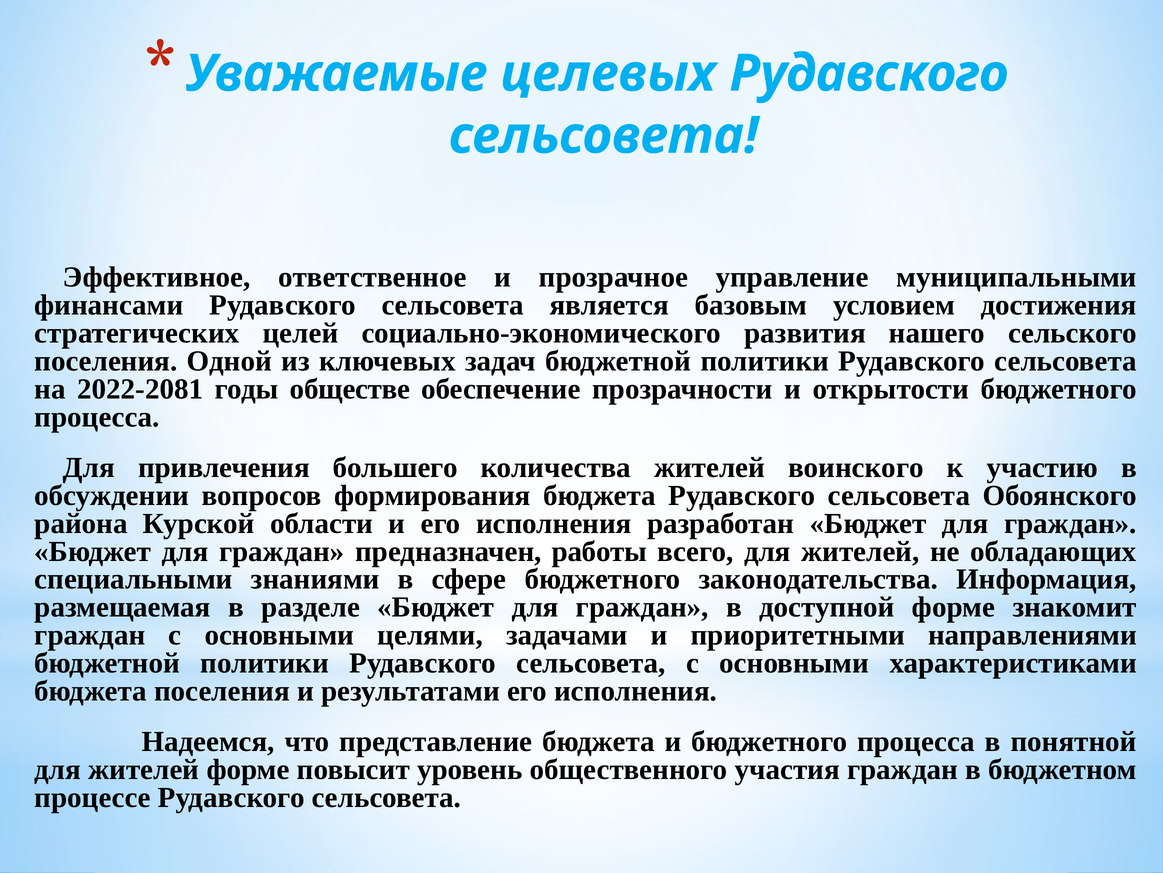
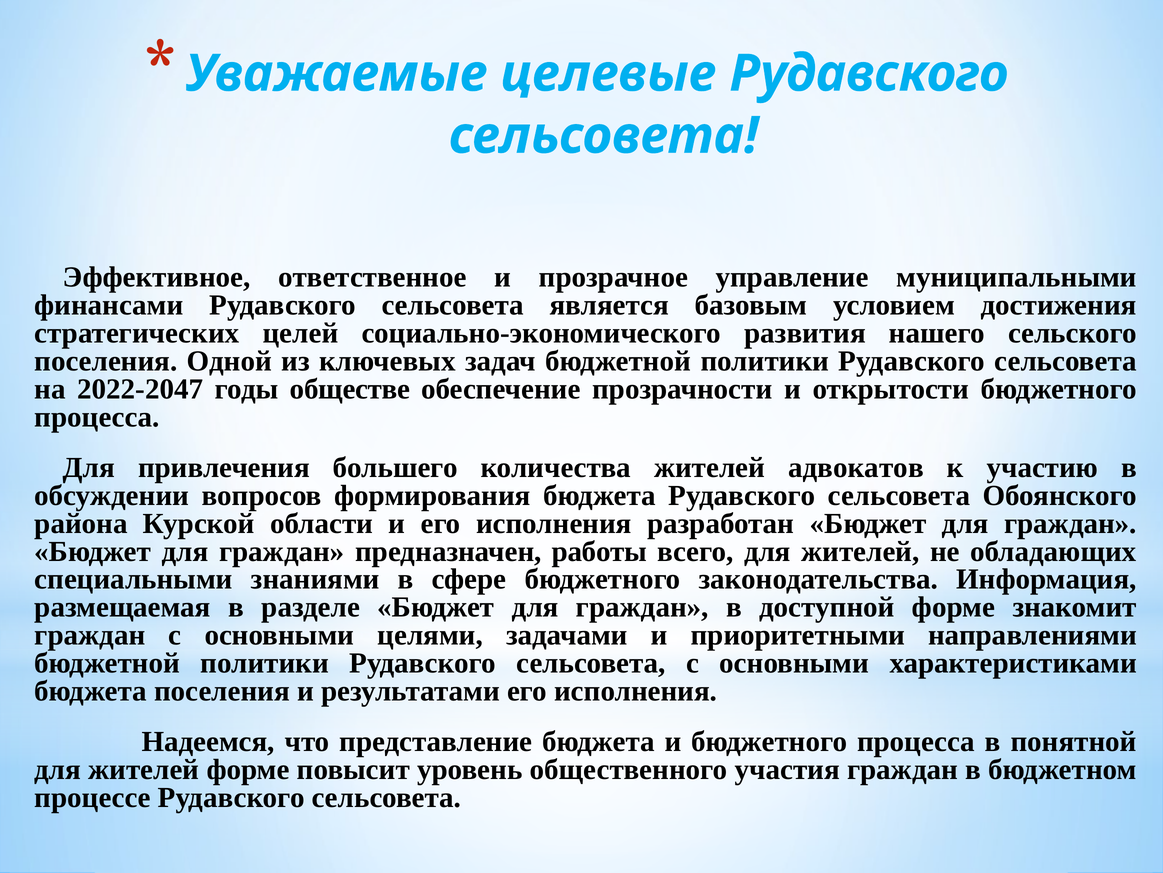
целевых: целевых -> целевые (608, 74)
2022-2081: 2022-2081 -> 2022-2047 (140, 389)
воинского: воинского -> адвокатов (856, 467)
